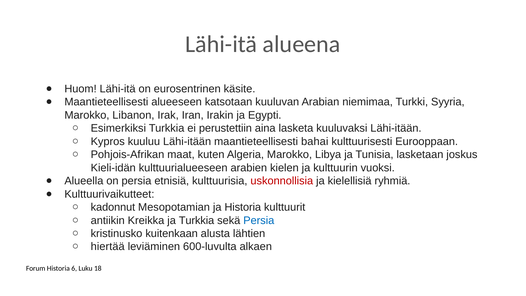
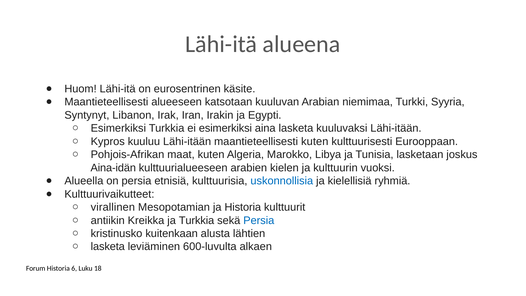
Marokko: Marokko -> Syntynyt (87, 115)
ei perustettiin: perustettiin -> esimerkiksi (225, 128)
maantieteellisesti bahai: bahai -> kuten (315, 141)
Kieli-idän: Kieli-idän -> Aina-idän (113, 168)
uskonnollisia colour: red -> blue (282, 181)
kadonnut: kadonnut -> virallinen (113, 207)
hiertää: hiertää -> lasketa (108, 247)
